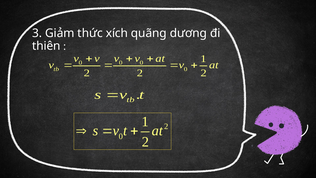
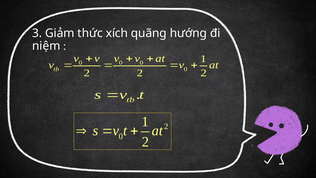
dương: dương -> hướng (188, 33)
thiên: thiên -> niệm (46, 46)
